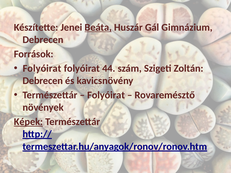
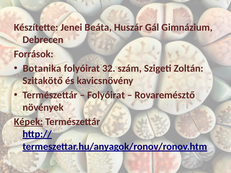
Beáta underline: present -> none (98, 27)
Folyóirat: Folyóirat -> Botanika (42, 68)
44: 44 -> 32 (109, 68)
Debrecen: Debrecen -> Szitakötő (43, 81)
